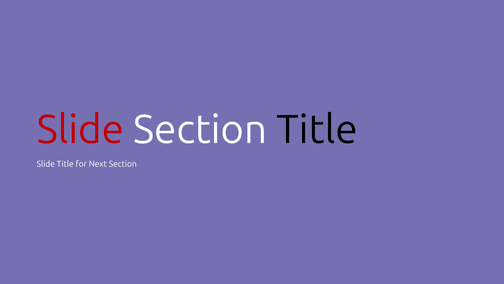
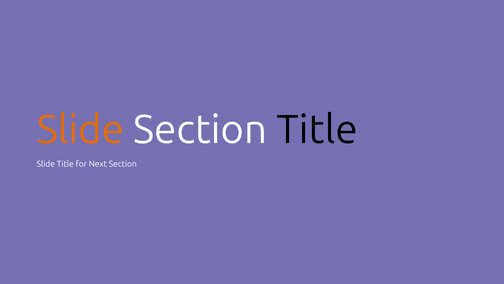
Slide colour: red -> orange (80, 130)
